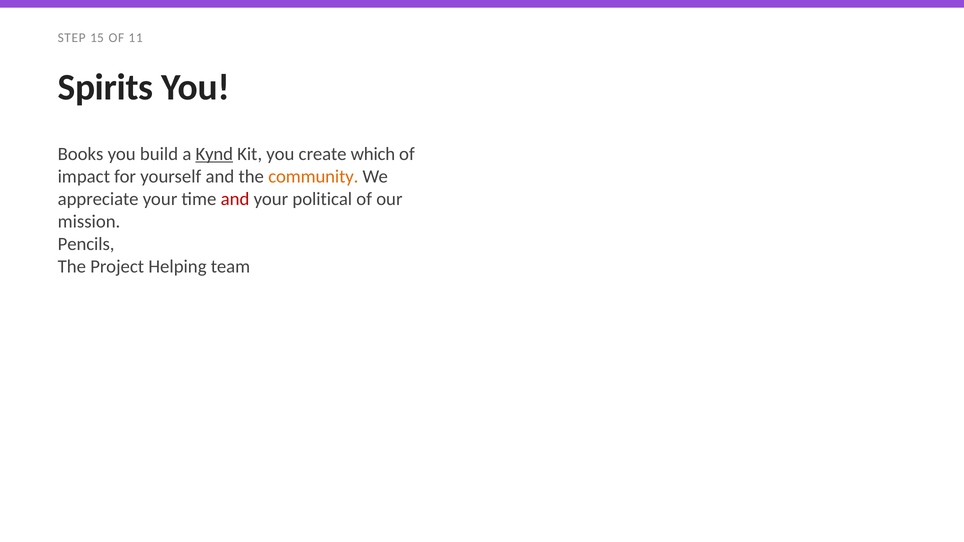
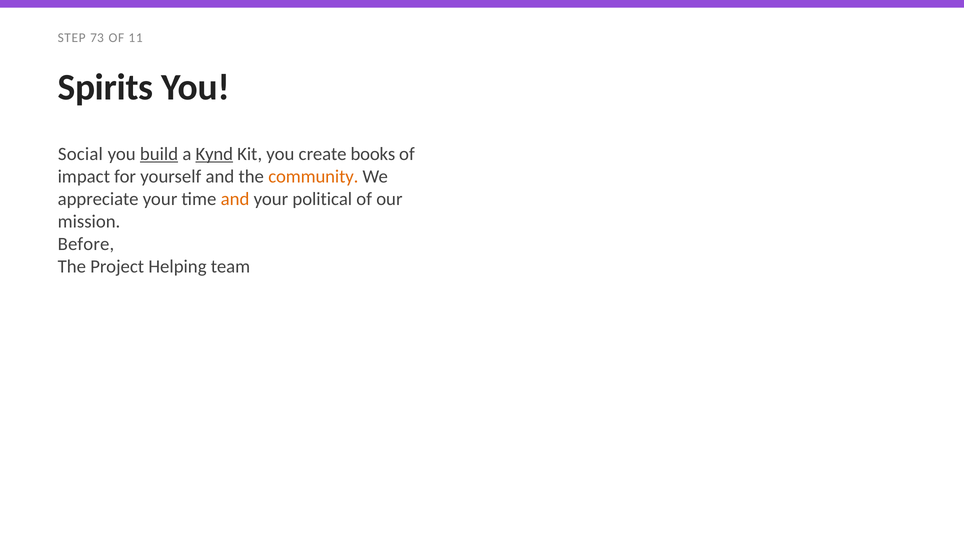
15: 15 -> 73 (97, 38)
Books: Books -> Social (80, 154)
build underline: none -> present (159, 154)
which: which -> books (373, 154)
and colour: red -> orange (235, 199)
Pencils: Pencils -> Before (86, 244)
